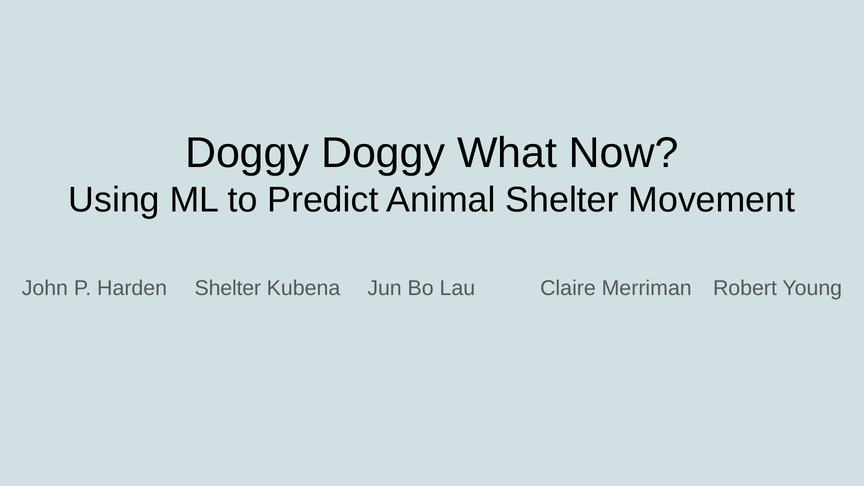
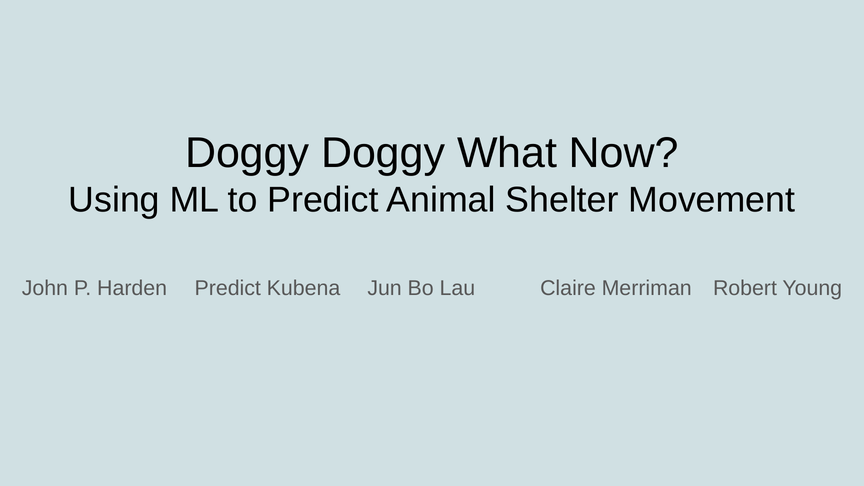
Harden Shelter: Shelter -> Predict (228, 288)
